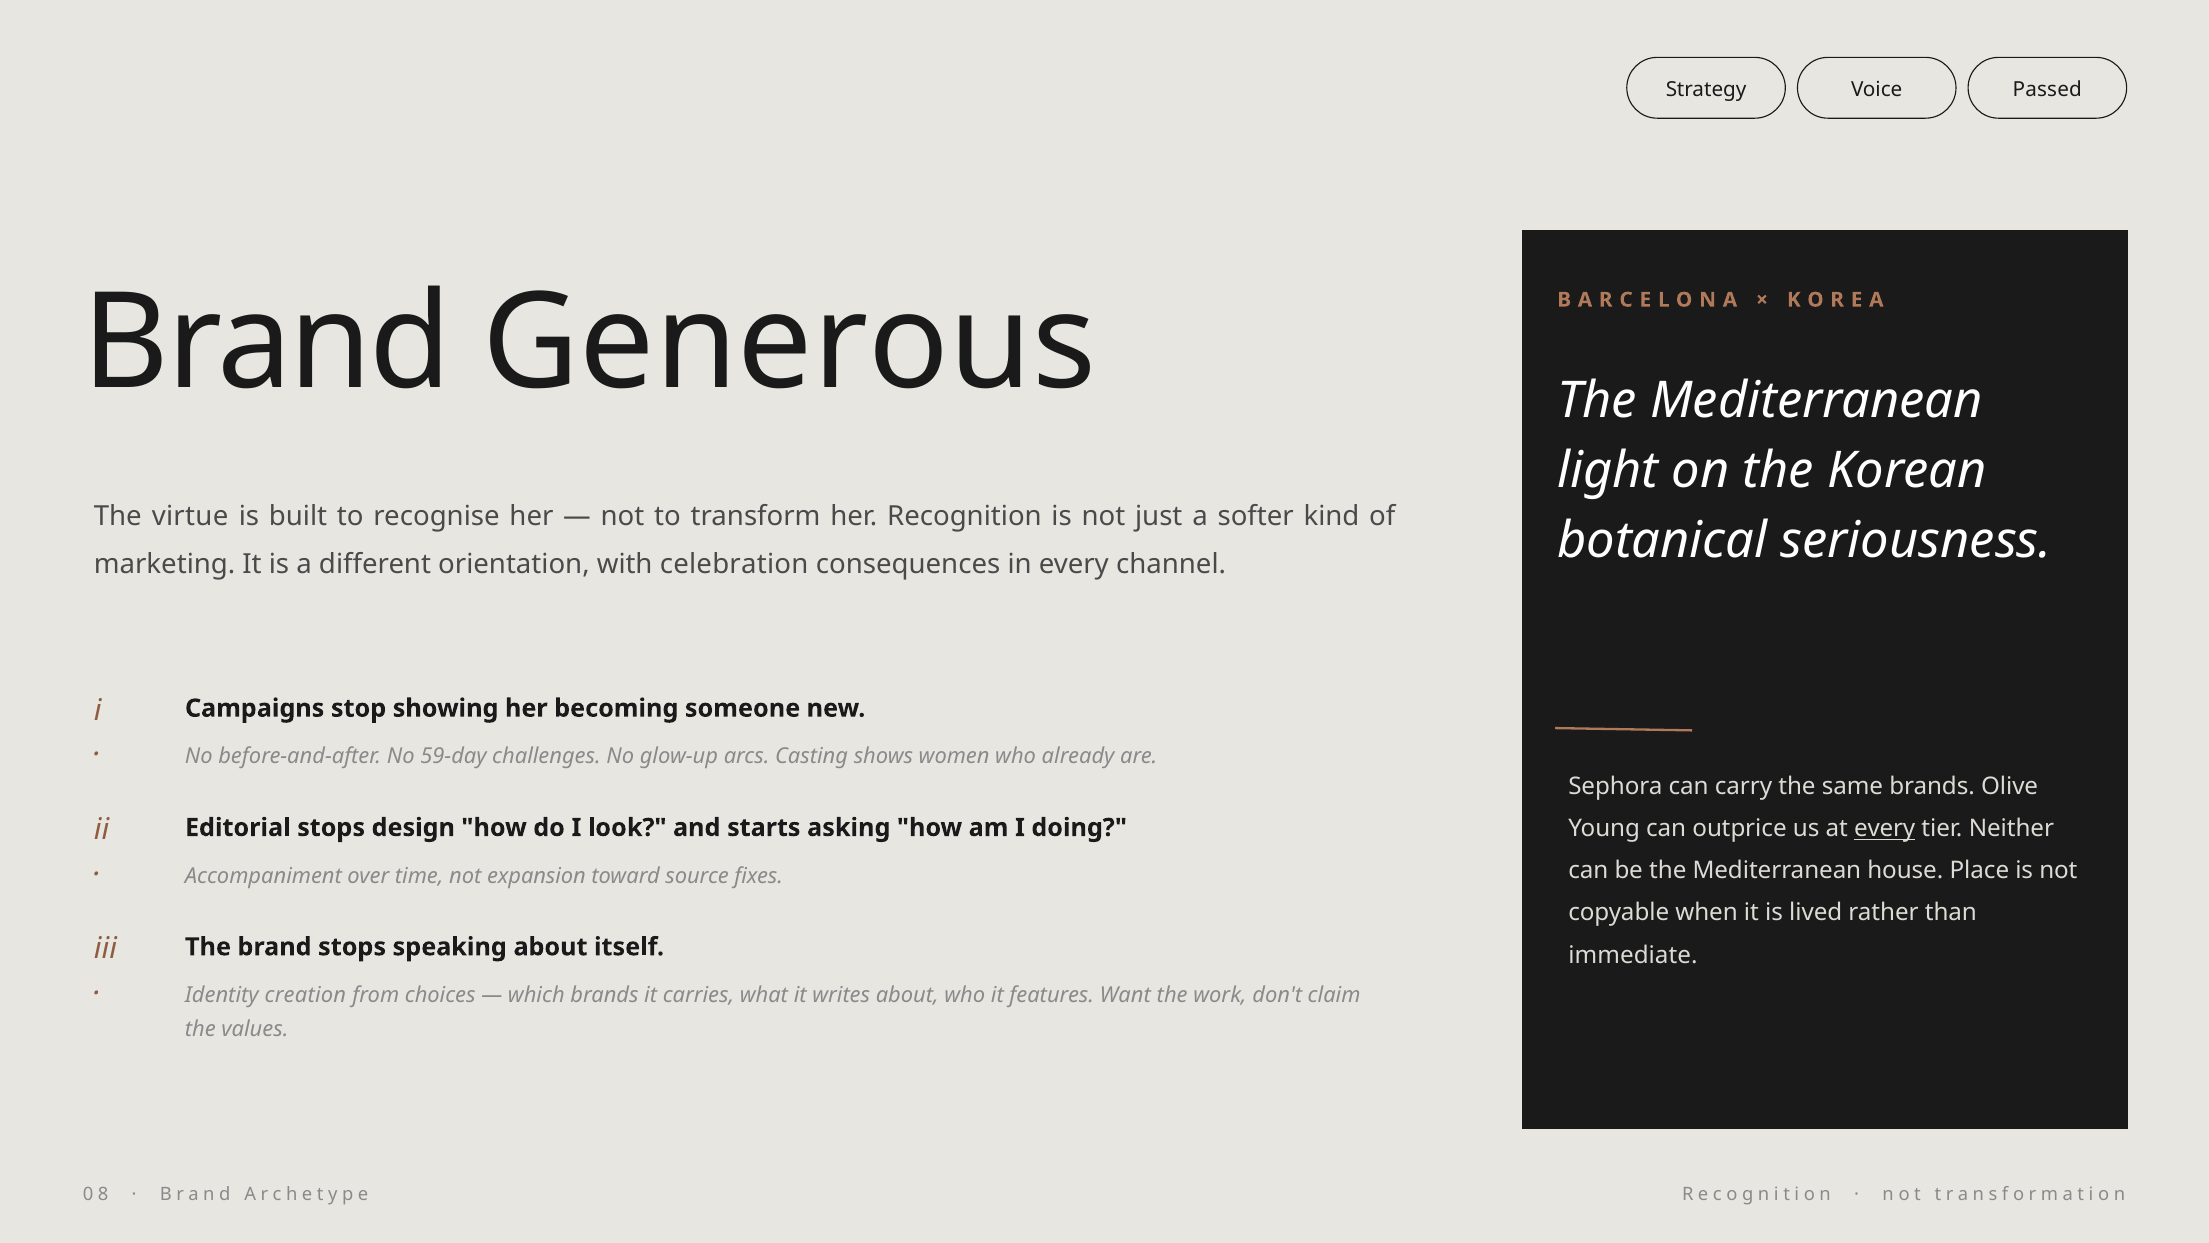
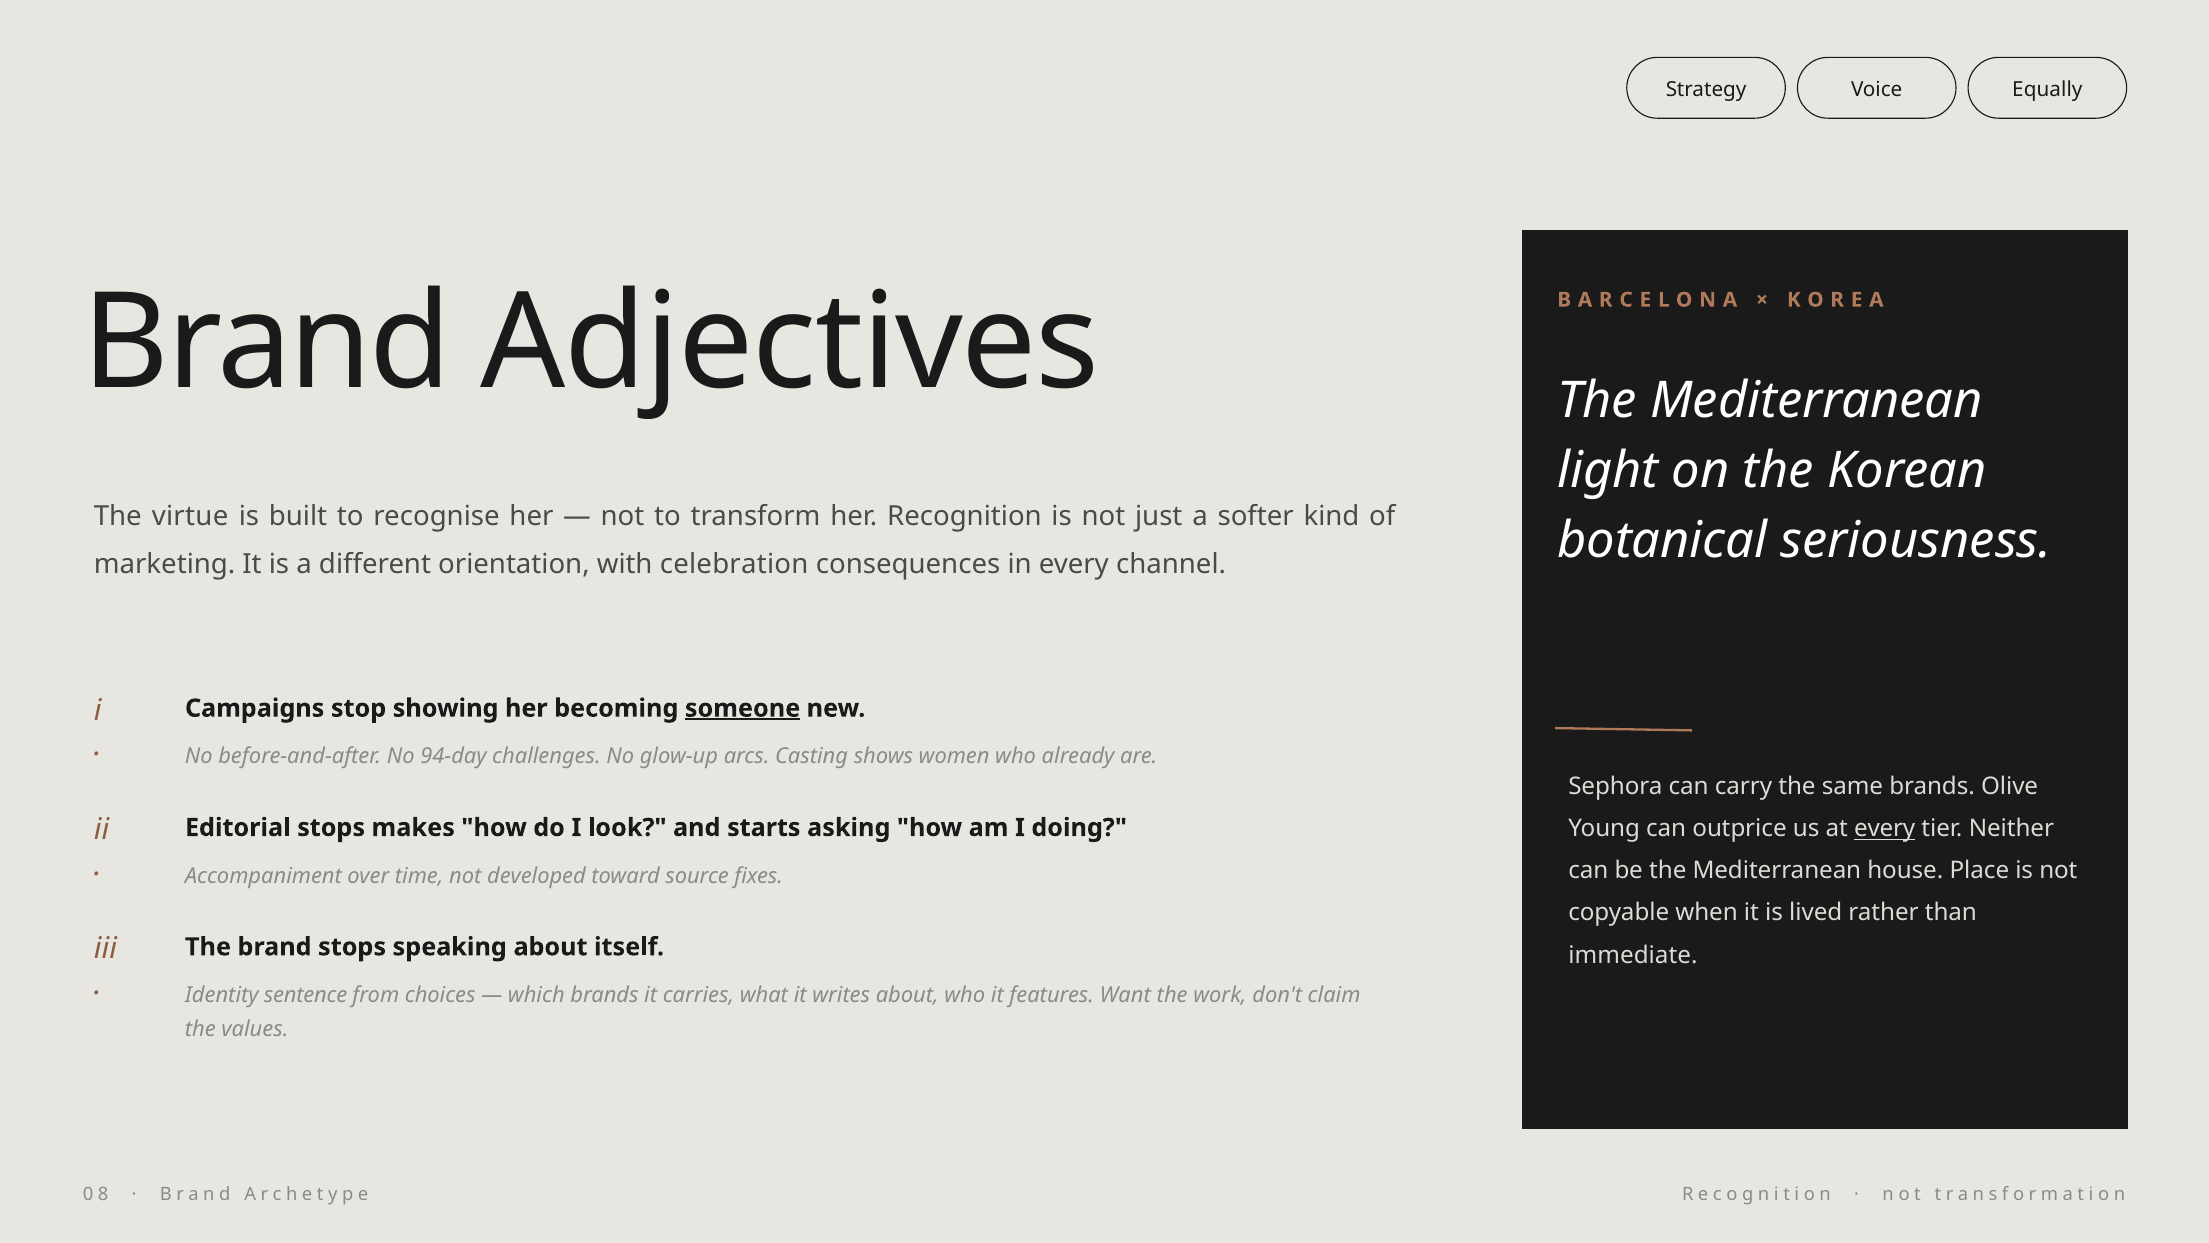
Passed: Passed -> Equally (2047, 89)
Generous: Generous -> Adjectives (790, 344)
someone underline: none -> present (743, 708)
59-day: 59-day -> 94-day (453, 756)
design: design -> makes (413, 827)
expansion: expansion -> developed (536, 876)
creation: creation -> sentence (306, 995)
